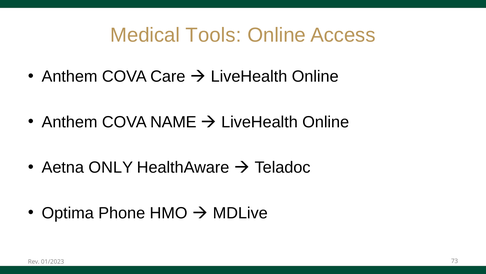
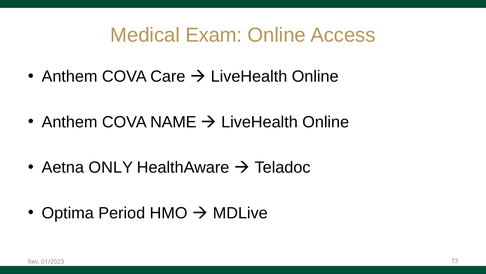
Tools: Tools -> Exam (214, 35)
Phone: Phone -> Period (122, 213)
